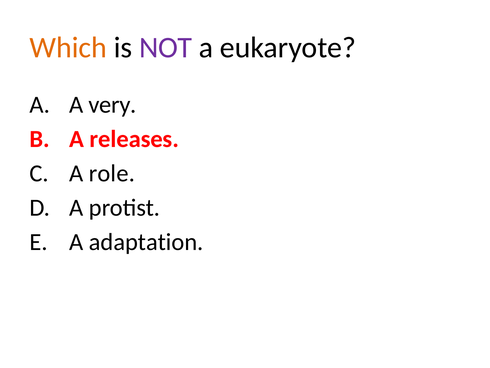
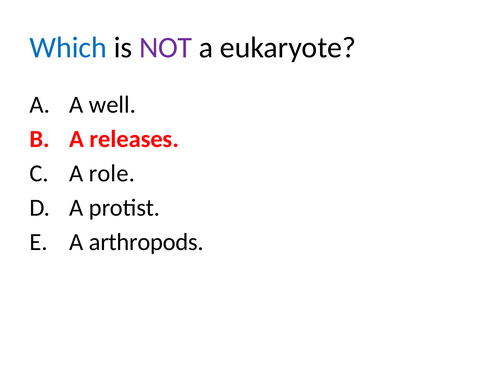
Which colour: orange -> blue (68, 47)
very: very -> well (112, 105)
adaptation: adaptation -> arthropods (146, 242)
